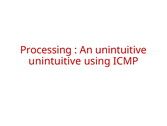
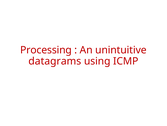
unintuitive: unintuitive -> datagrams (55, 61)
